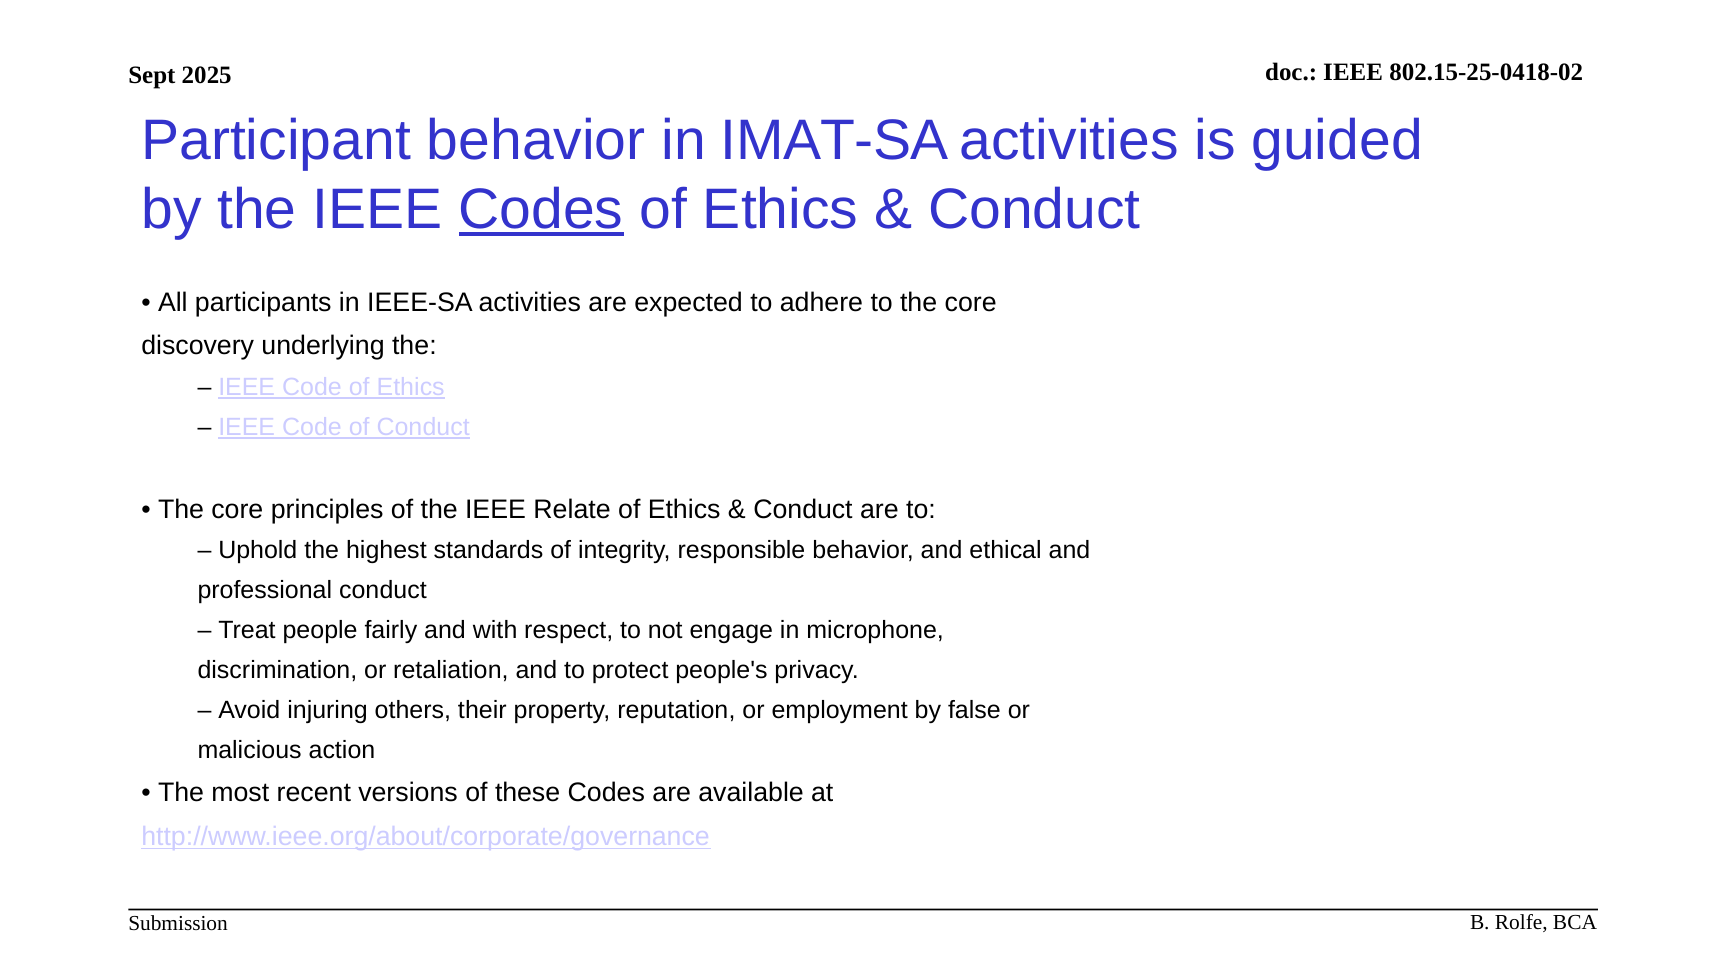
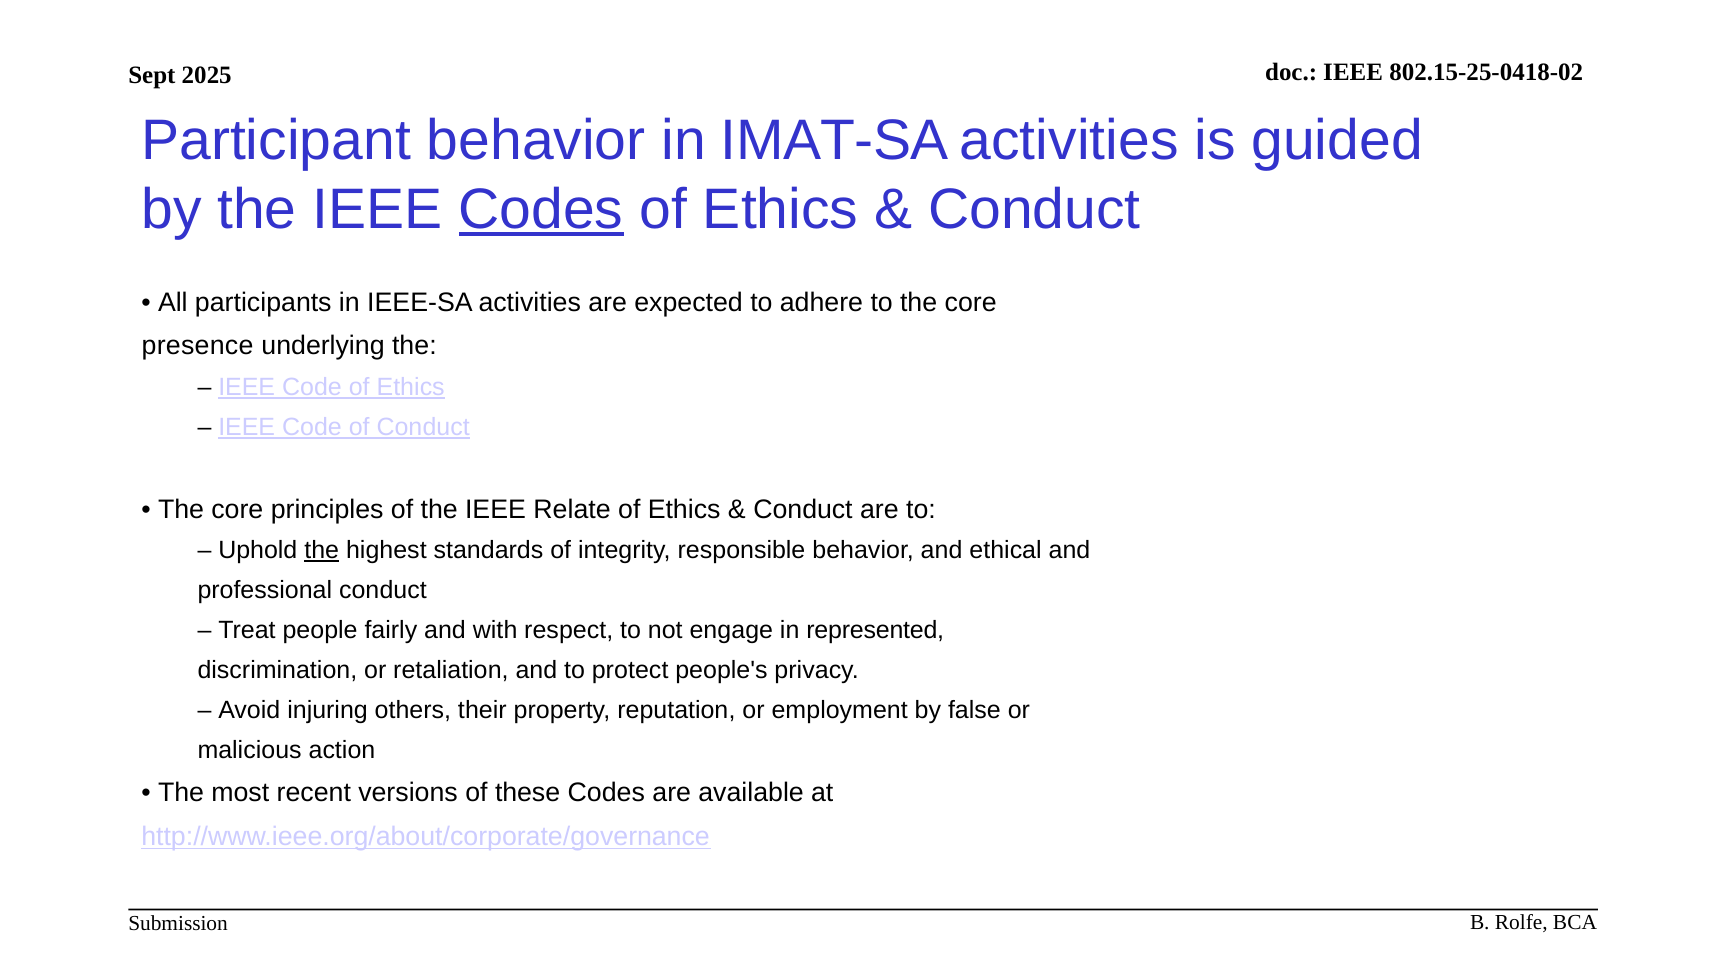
discovery: discovery -> presence (198, 346)
the underline: none -> present (322, 550)
microphone: microphone -> represented (875, 630)
